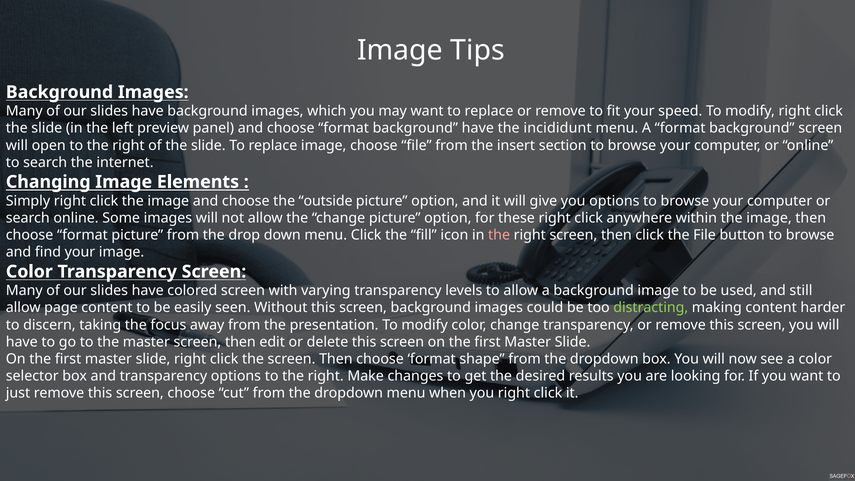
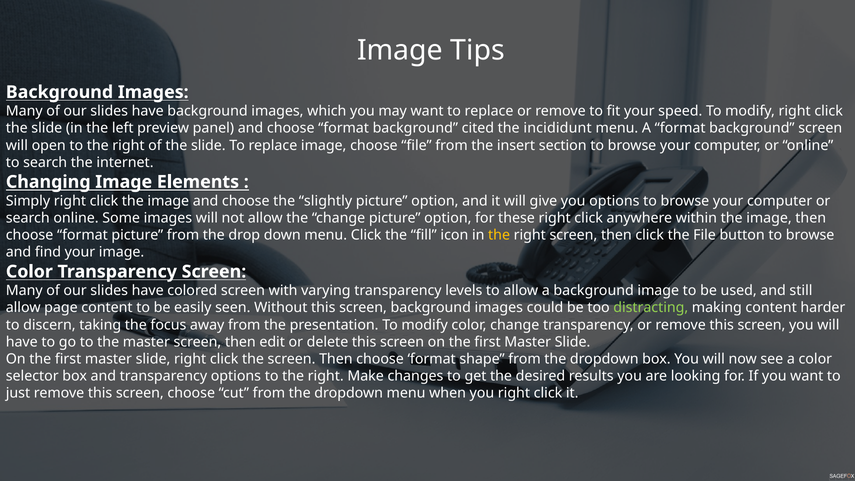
background have: have -> cited (478, 128)
outside: outside -> slightly (325, 201)
the colour: pink -> yellow (499, 235)
